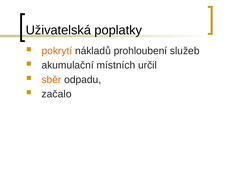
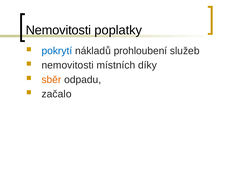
Uživatelská: Uživatelská -> Nemovitosti (58, 30)
pokrytí colour: orange -> blue (57, 51)
akumulační: akumulační -> nemovitosti (68, 65)
určil: určil -> díky (147, 65)
